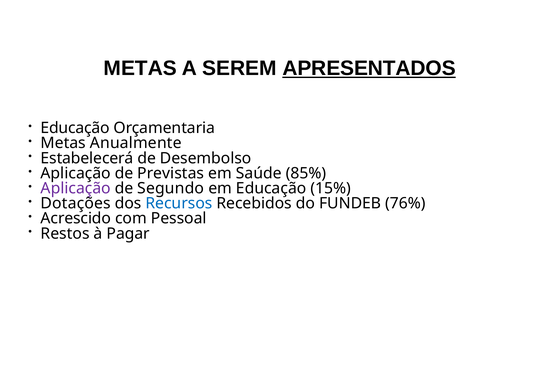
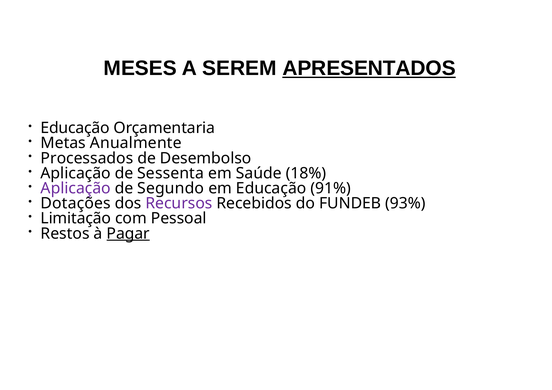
METAS: METAS -> MESES (140, 68)
Estabelecerá: Estabelecerá -> Processados (87, 158)
Previstas: Previstas -> Sessenta (171, 173)
85%: 85% -> 18% (306, 173)
15%: 15% -> 91% (331, 189)
Recursos colour: blue -> purple (179, 204)
76%: 76% -> 93% (405, 204)
Acrescido: Acrescido -> Limitação (76, 219)
Pagar underline: none -> present (128, 234)
